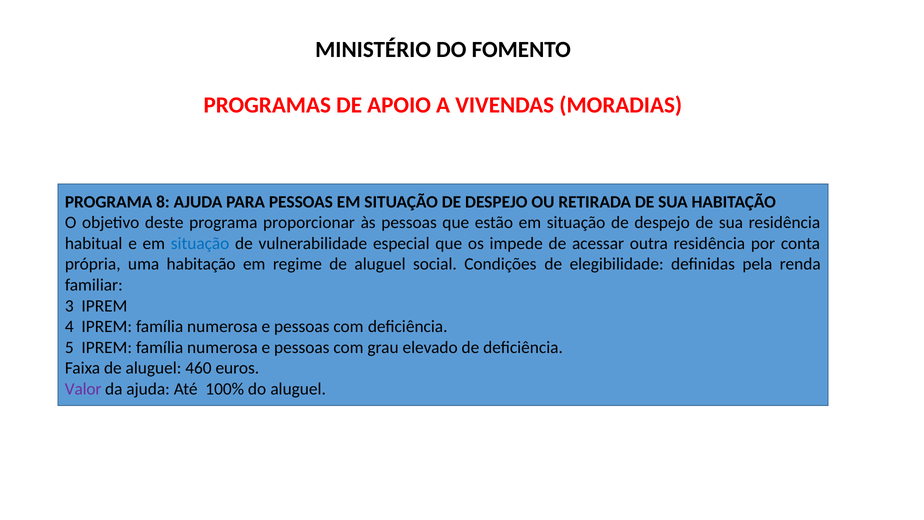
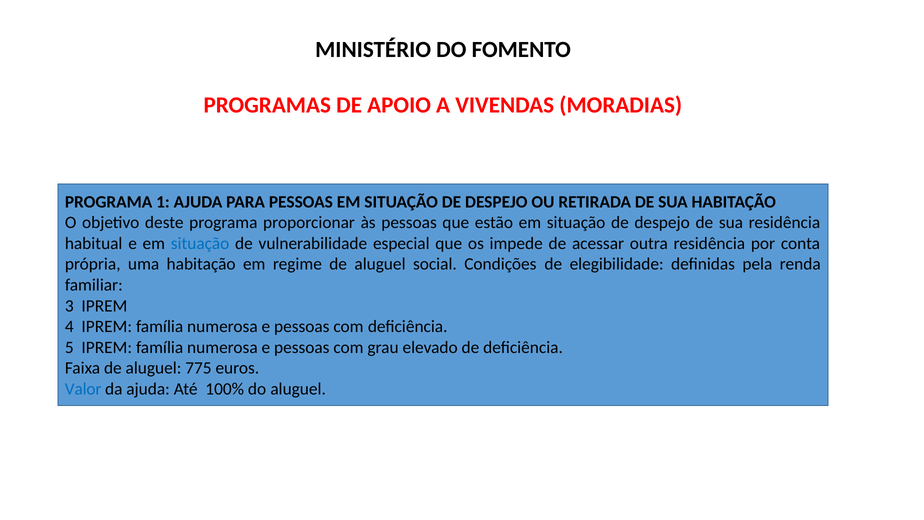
8: 8 -> 1 (163, 202)
460: 460 -> 775 (198, 368)
Valor colour: purple -> blue (83, 389)
